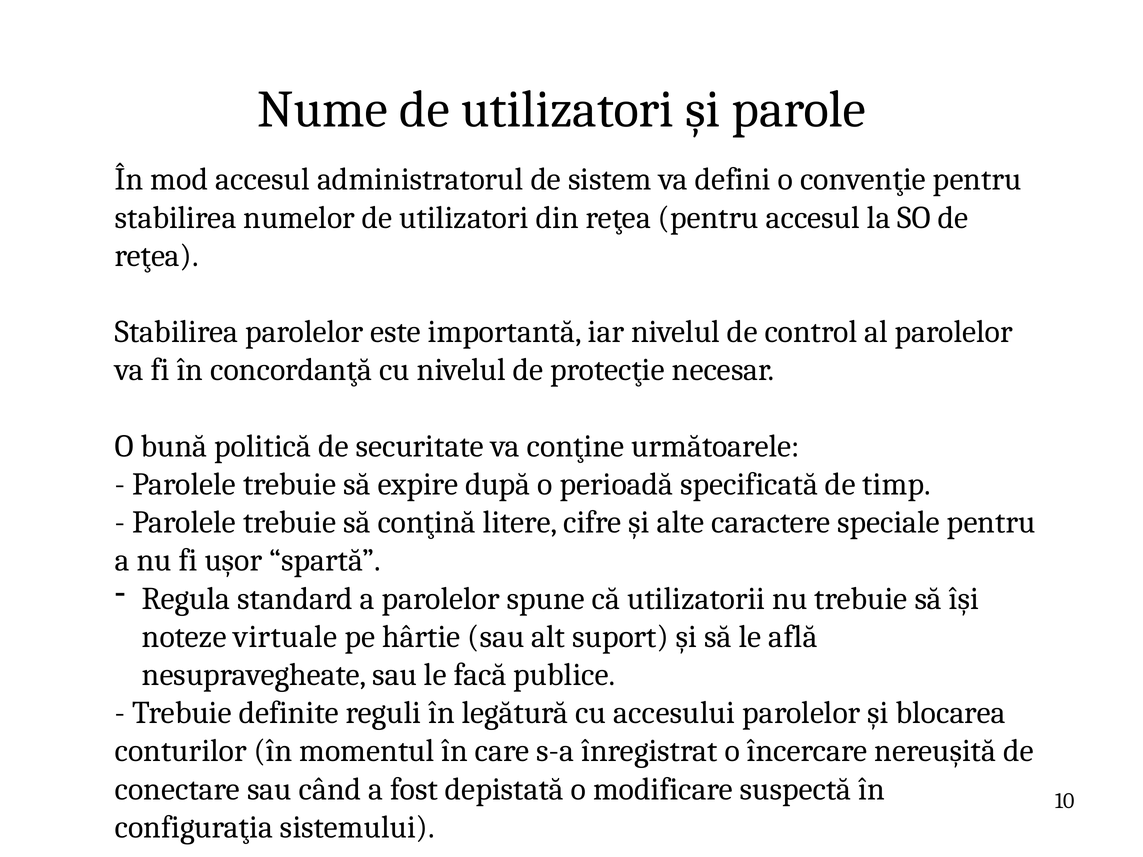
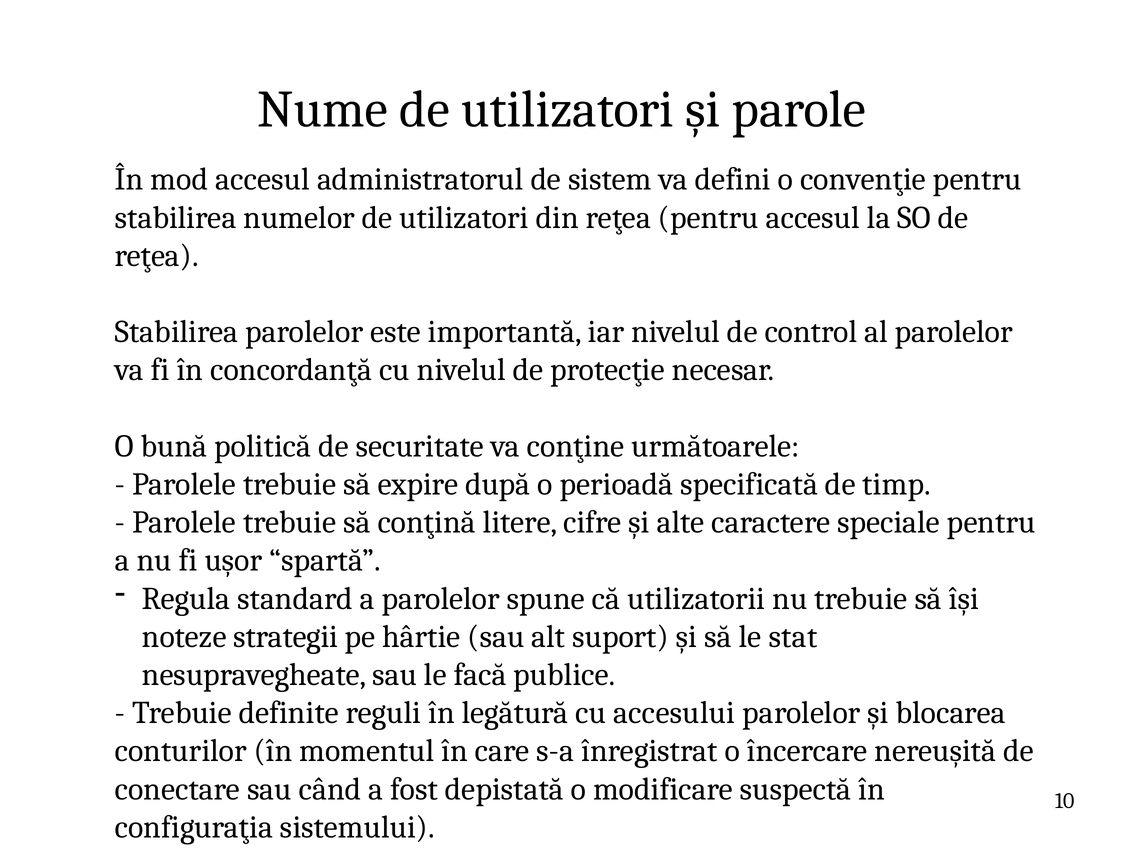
virtuale: virtuale -> strategii (286, 637)
află: află -> stat (793, 637)
